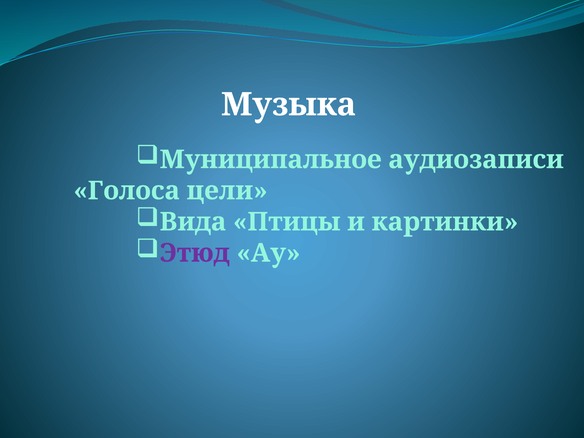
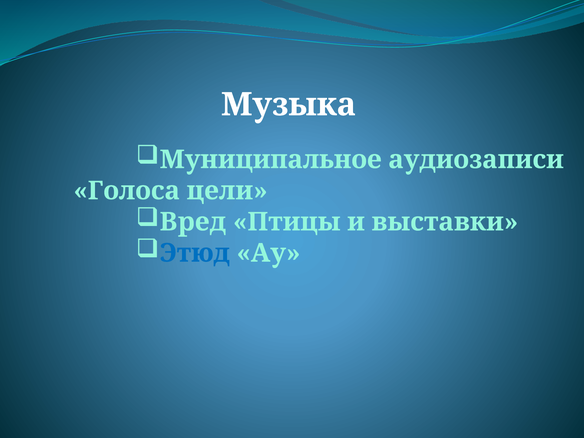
Вида: Вида -> Вред (193, 222)
картинки: картинки -> выставки (445, 222)
Этюд colour: purple -> blue (195, 253)
